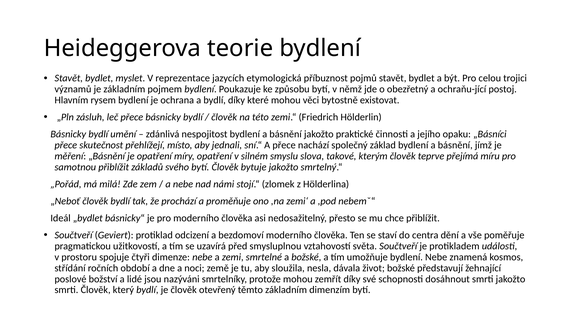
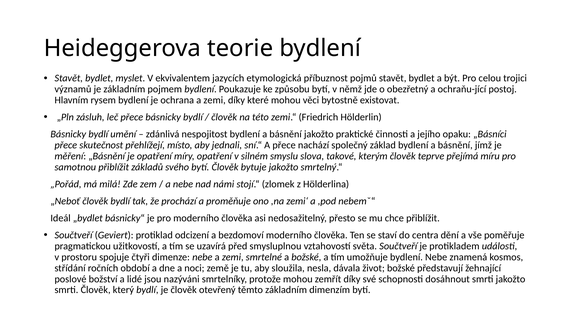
reprezentace: reprezentace -> ekvivalentem (183, 78)
ochrana a bydlí: bydlí -> zemi (215, 100)
